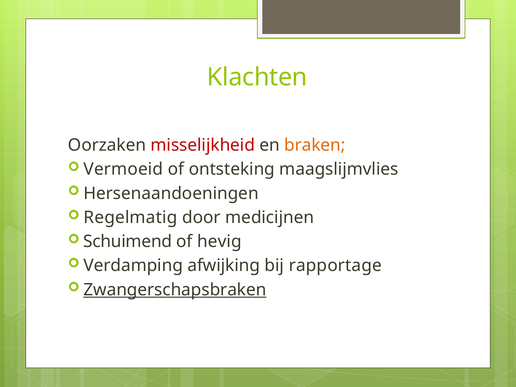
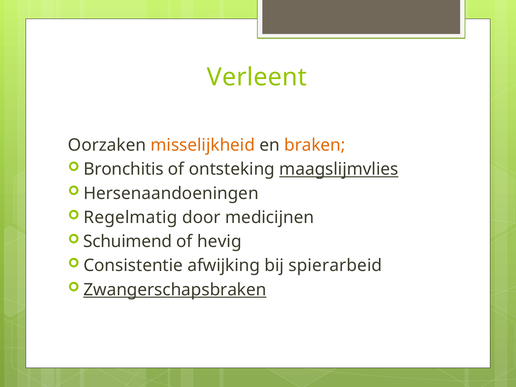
Klachten: Klachten -> Verleent (257, 77)
misselijkheid colour: red -> orange (203, 145)
Vermoeid: Vermoeid -> Bronchitis (124, 169)
maagslijmvlies underline: none -> present (339, 169)
Verdamping: Verdamping -> Consistentie (133, 266)
rapportage: rapportage -> spierarbeid (335, 266)
